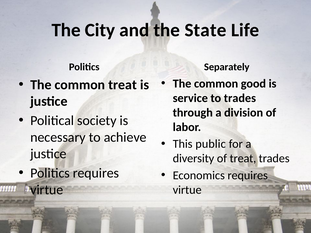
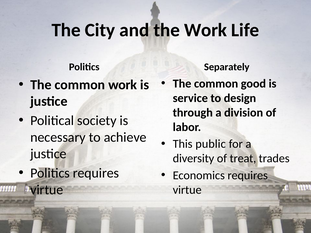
the State: State -> Work (206, 30)
common treat: treat -> work (123, 85)
to trades: trades -> design (240, 98)
